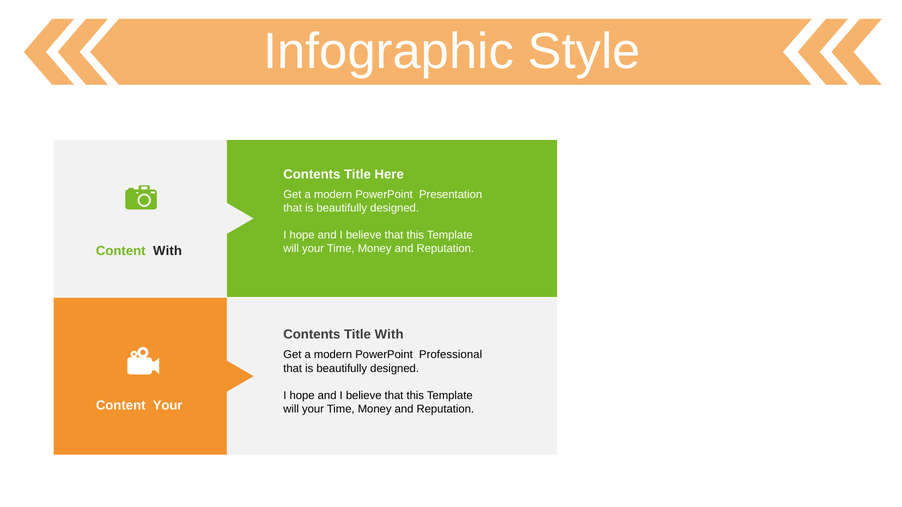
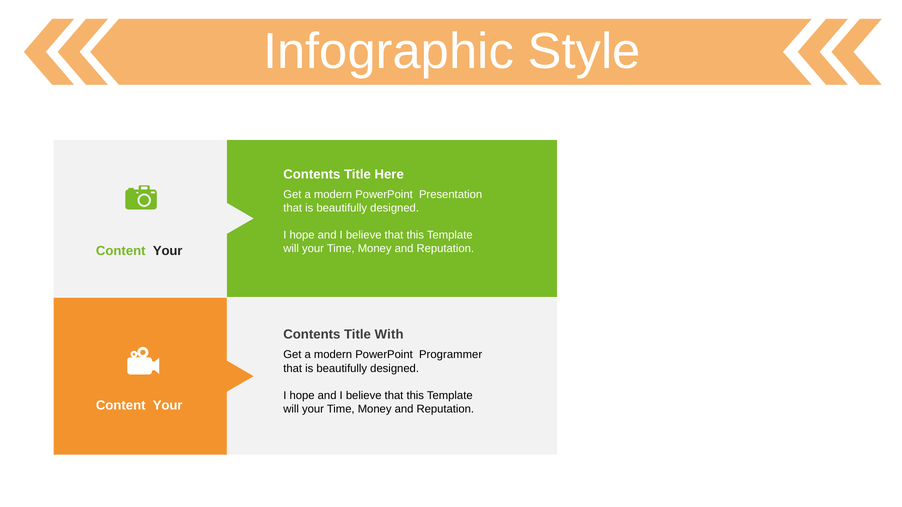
With: With -> Your (168, 251)
Professional: Professional -> Programmer (451, 355)
